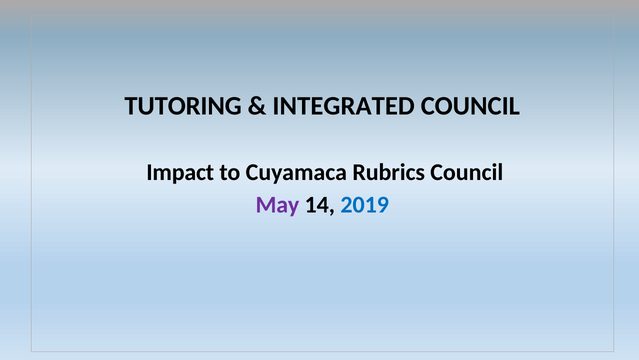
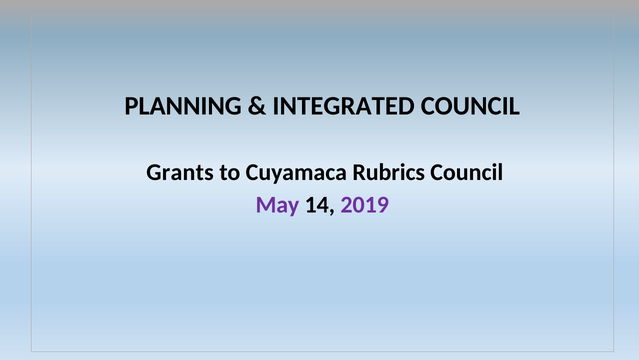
TUTORING: TUTORING -> PLANNING (183, 106)
Impact: Impact -> Grants (180, 172)
2019 colour: blue -> purple (365, 205)
